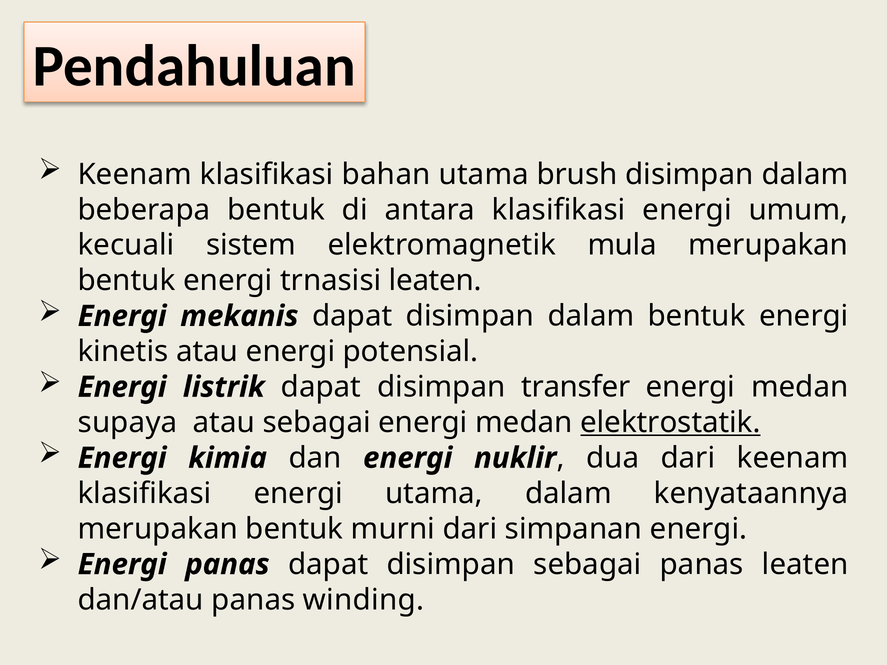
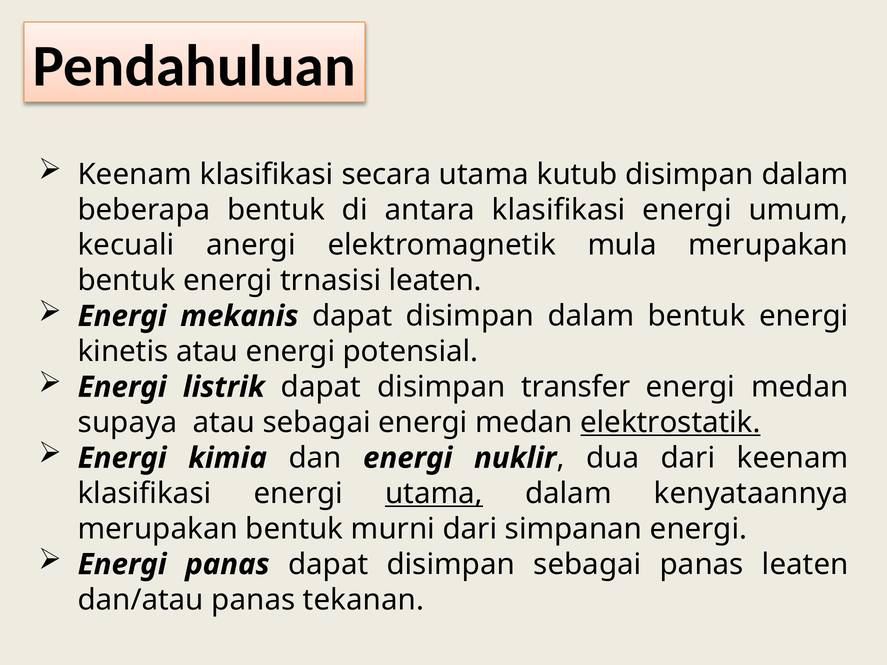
bahan: bahan -> secara (386, 174)
brush: brush -> kutub (577, 174)
sistem: sistem -> anergi (251, 245)
utama underline: none -> present (434, 494)
winding: winding -> tekanan (364, 600)
